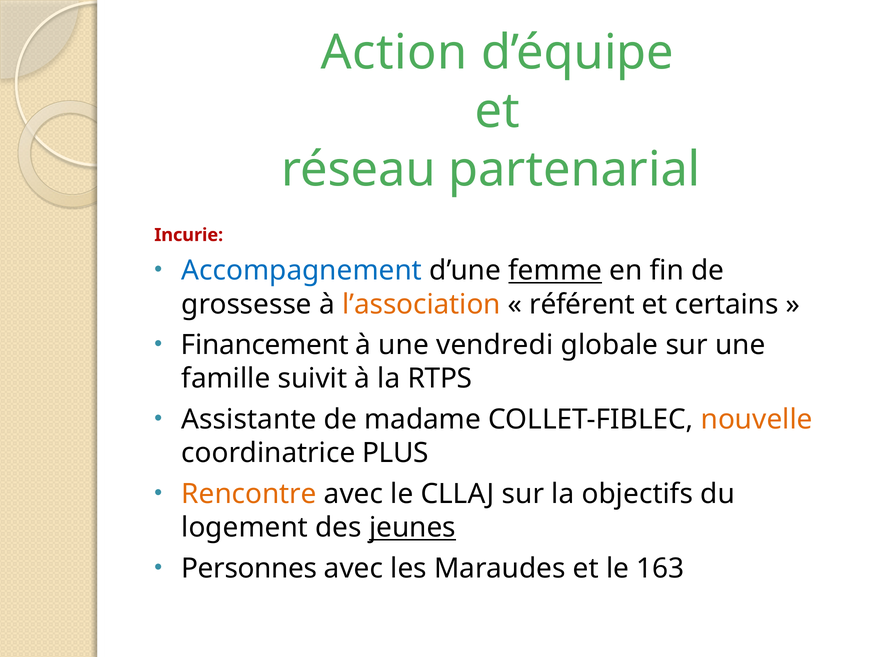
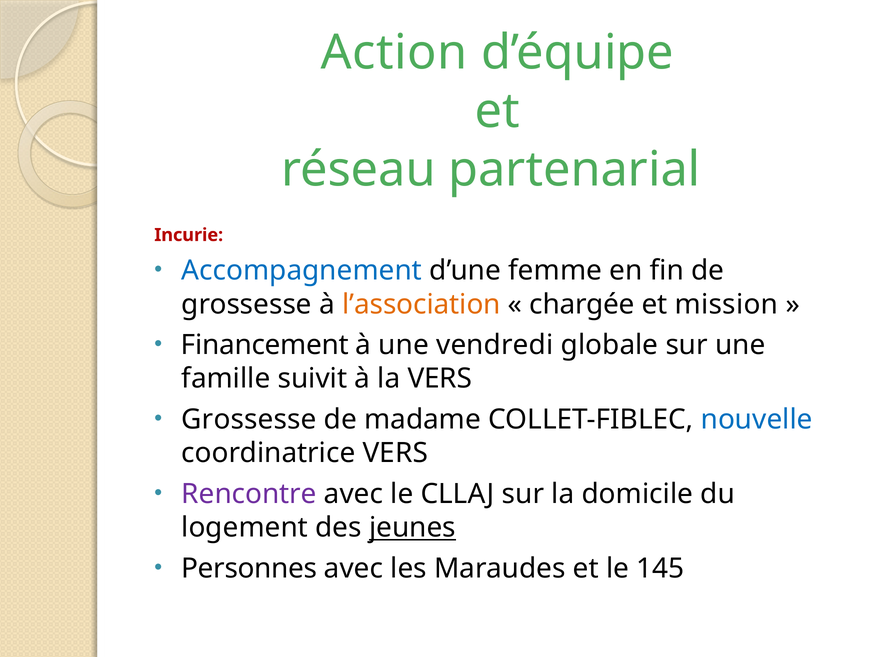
femme underline: present -> none (555, 271)
référent: référent -> chargée (582, 305)
certains: certains -> mission (726, 305)
la RTPS: RTPS -> VERS (440, 379)
Assistante: Assistante -> Grossesse (249, 420)
nouvelle colour: orange -> blue (757, 420)
coordinatrice PLUS: PLUS -> VERS (395, 454)
Rencontre colour: orange -> purple (249, 495)
objectifs: objectifs -> domicile (637, 495)
163: 163 -> 145 (660, 569)
